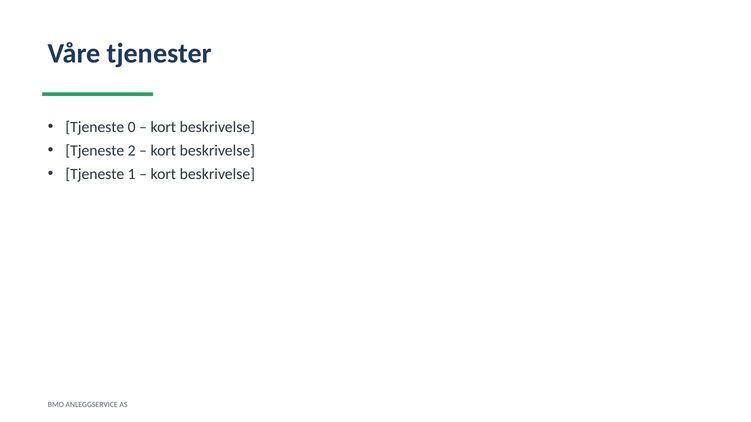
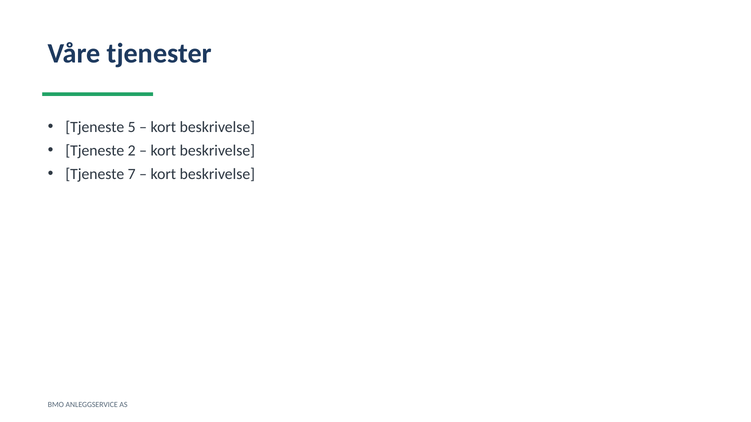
0: 0 -> 5 (132, 127)
1: 1 -> 7 (132, 174)
